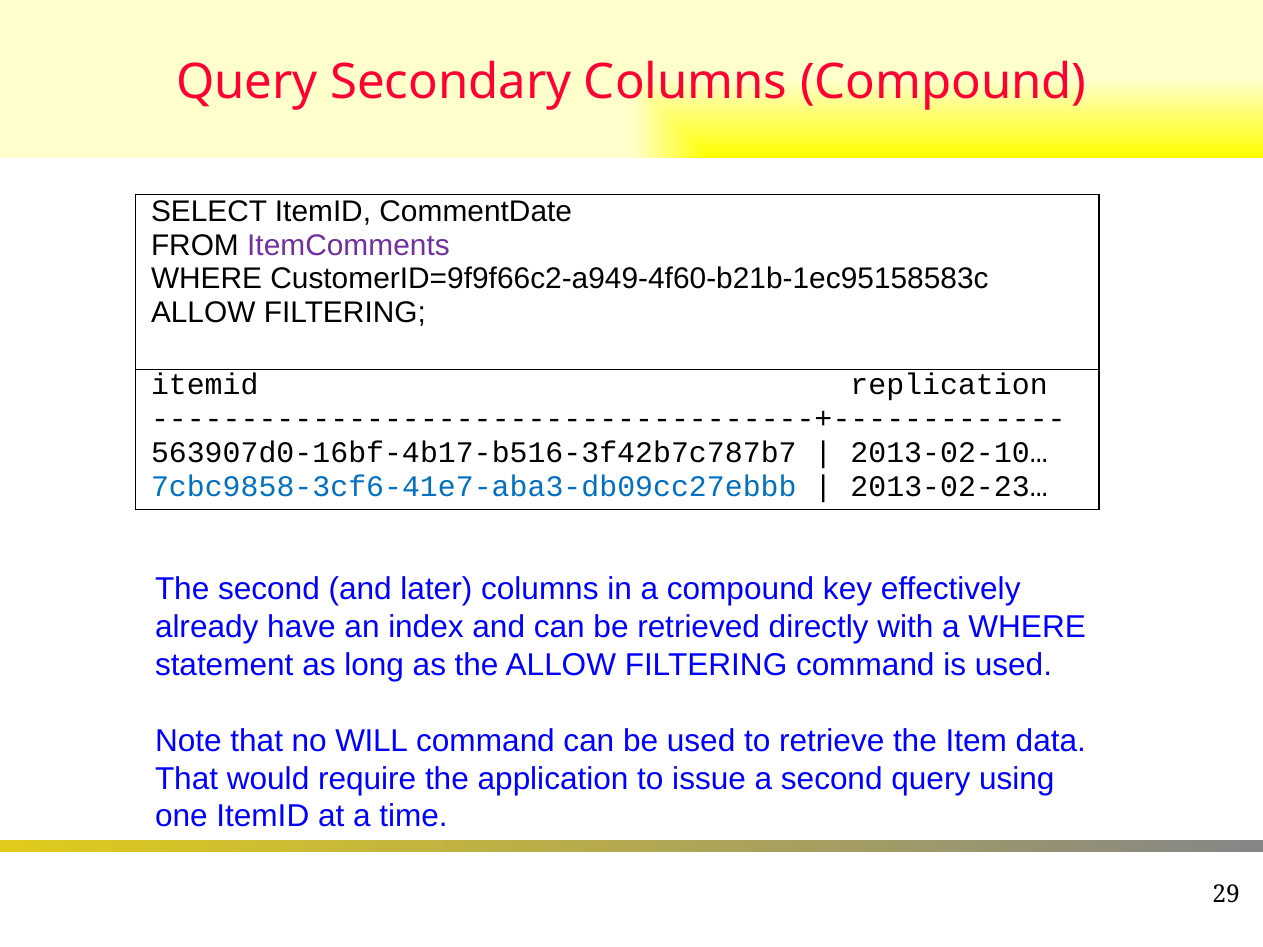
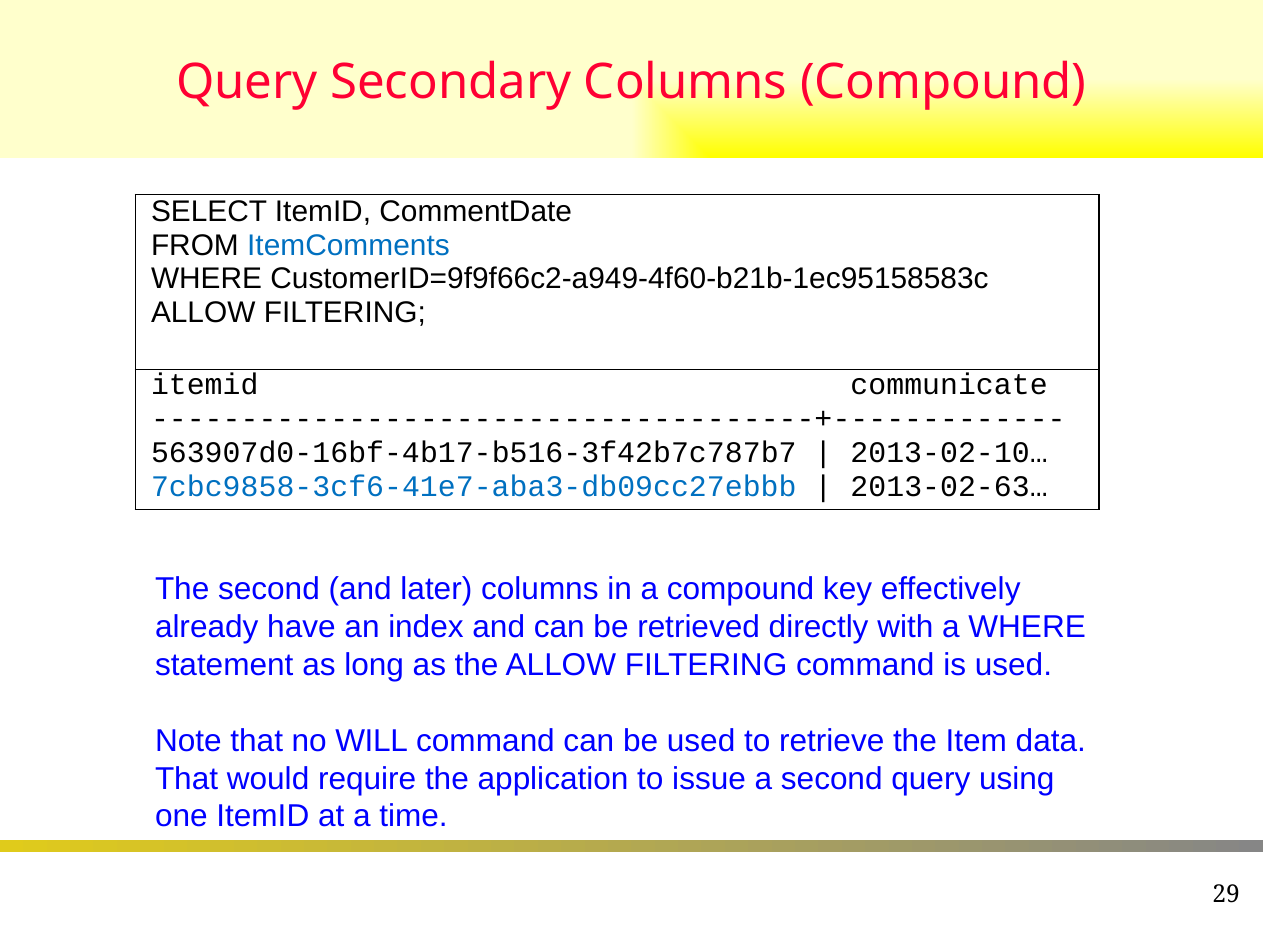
ItemComments colour: purple -> blue (348, 245)
replication: replication -> communicate (949, 385)
2013-02-23…: 2013-02-23… -> 2013-02-63… (949, 486)
